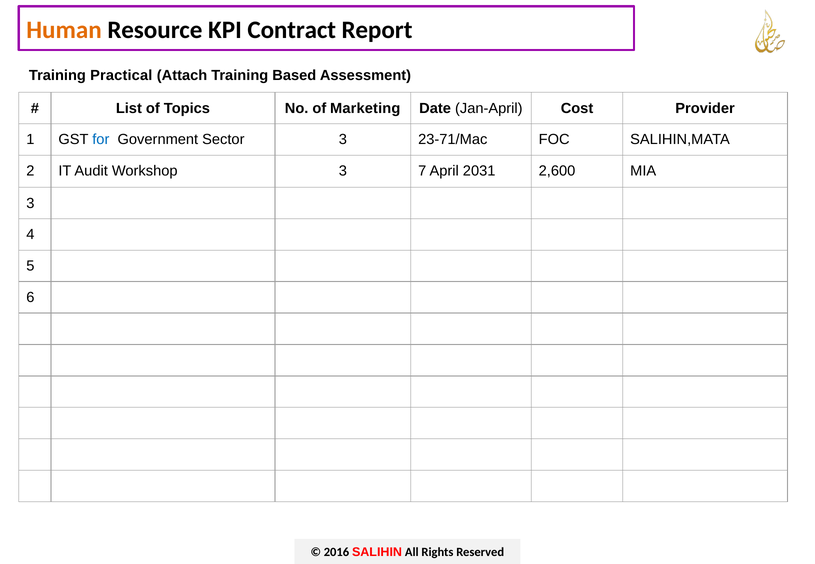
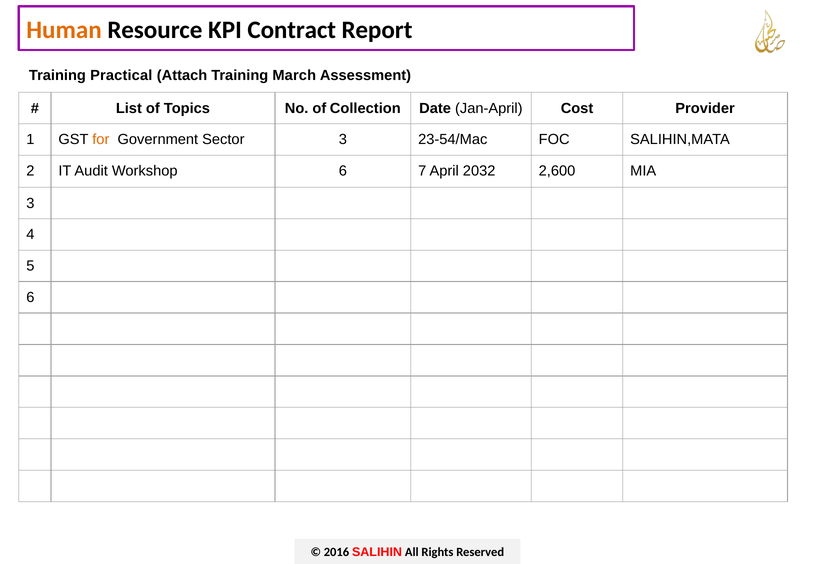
Based: Based -> March (294, 75)
Marketing: Marketing -> Collection (365, 108)
for colour: blue -> orange (101, 140)
23-71/Mac: 23-71/Mac -> 23-54/Mac (453, 140)
Workshop 3: 3 -> 6 (343, 171)
2031: 2031 -> 2032 (479, 171)
